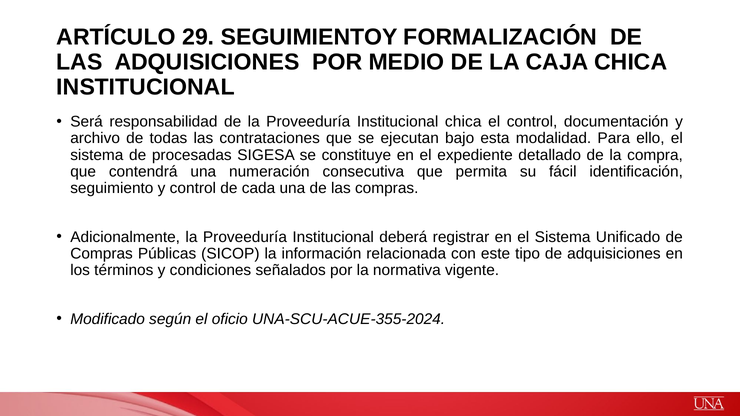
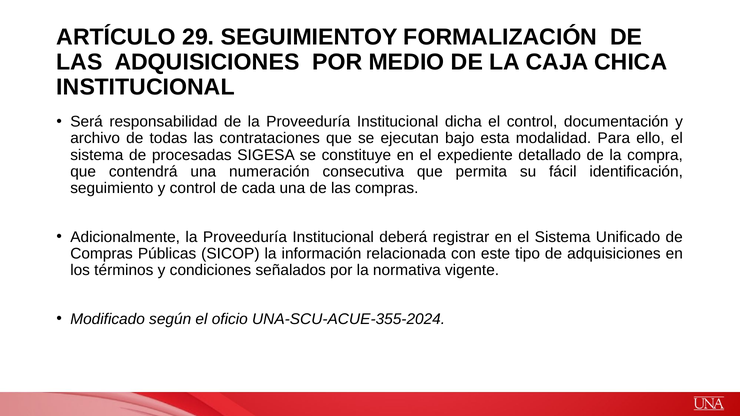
Institucional chica: chica -> dicha (463, 122)
